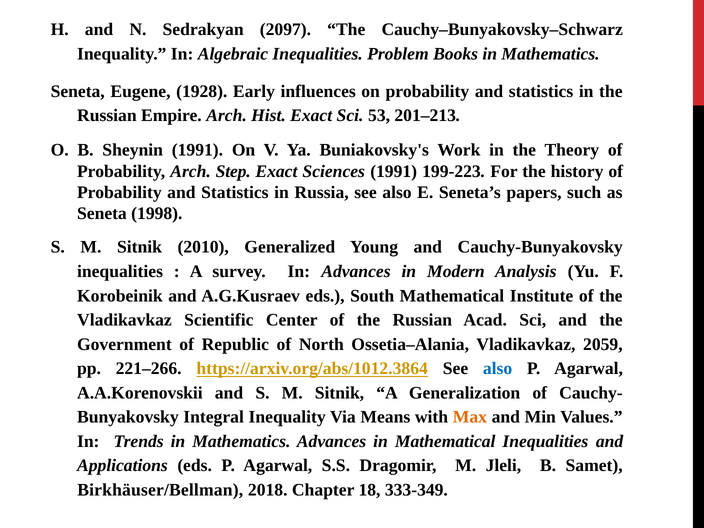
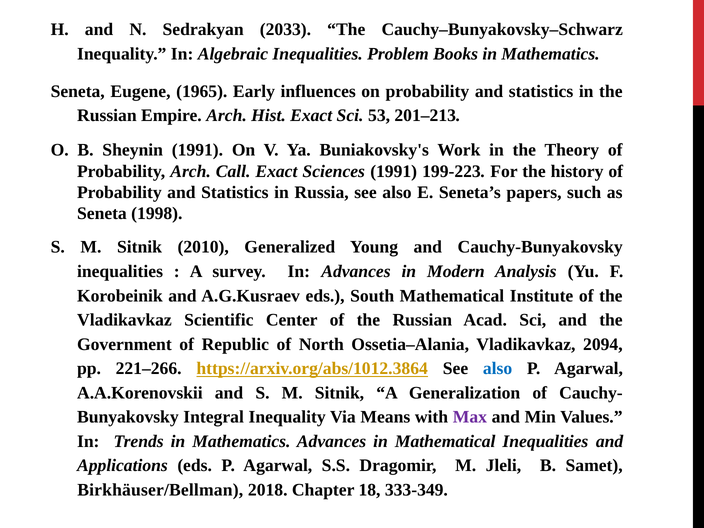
2097: 2097 -> 2033 (285, 30)
1928: 1928 -> 1965 (202, 91)
Step: Step -> Call (233, 171)
2059: 2059 -> 2094 (603, 344)
Max colour: orange -> purple (470, 417)
